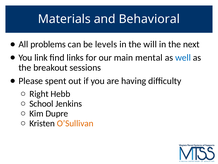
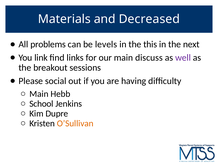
Behavioral: Behavioral -> Decreased (149, 19)
will: will -> this (150, 44)
mental: mental -> discuss (149, 57)
well colour: blue -> purple (183, 57)
spent: spent -> social (56, 81)
Right: Right -> Main (39, 94)
